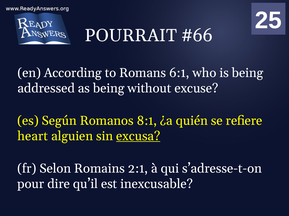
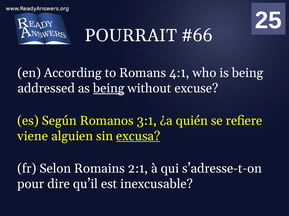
6:1: 6:1 -> 4:1 (179, 73)
being underline: none -> present (109, 89)
8:1: 8:1 -> 3:1 (147, 121)
heart: heart -> viene (33, 136)
